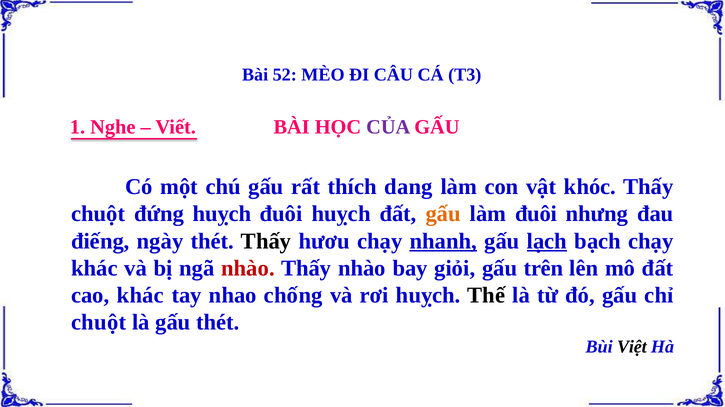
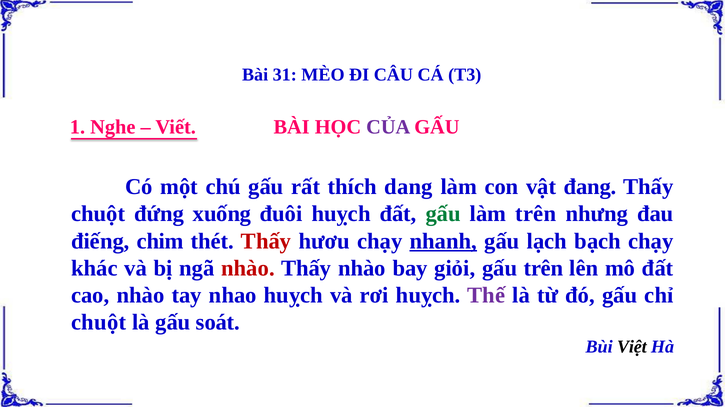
52: 52 -> 31 (285, 75)
khóc: khóc -> đang (590, 187)
đứng huỵch: huỵch -> xuống (222, 214)
gấu colour: orange -> green (443, 214)
làm đuôi: đuôi -> trên (536, 214)
ngày: ngày -> chim (160, 241)
Thấy colour: black -> red (266, 241)
lạch underline: present -> none (547, 241)
cao khác: khác -> nhào (141, 296)
nhao chống: chống -> huỵch (293, 296)
Thế colour: black -> purple (486, 296)
gấu thét: thét -> soát (218, 323)
